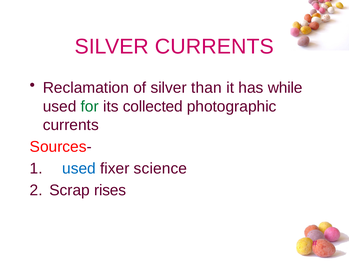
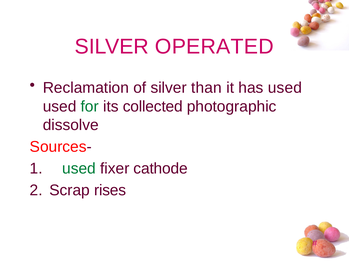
SILVER CURRENTS: CURRENTS -> OPERATED (214, 47)
has while: while -> used (285, 88)
currents: currents -> dissolve (71, 125)
used colour: blue -> green (79, 168)
science: science -> cathode (161, 168)
